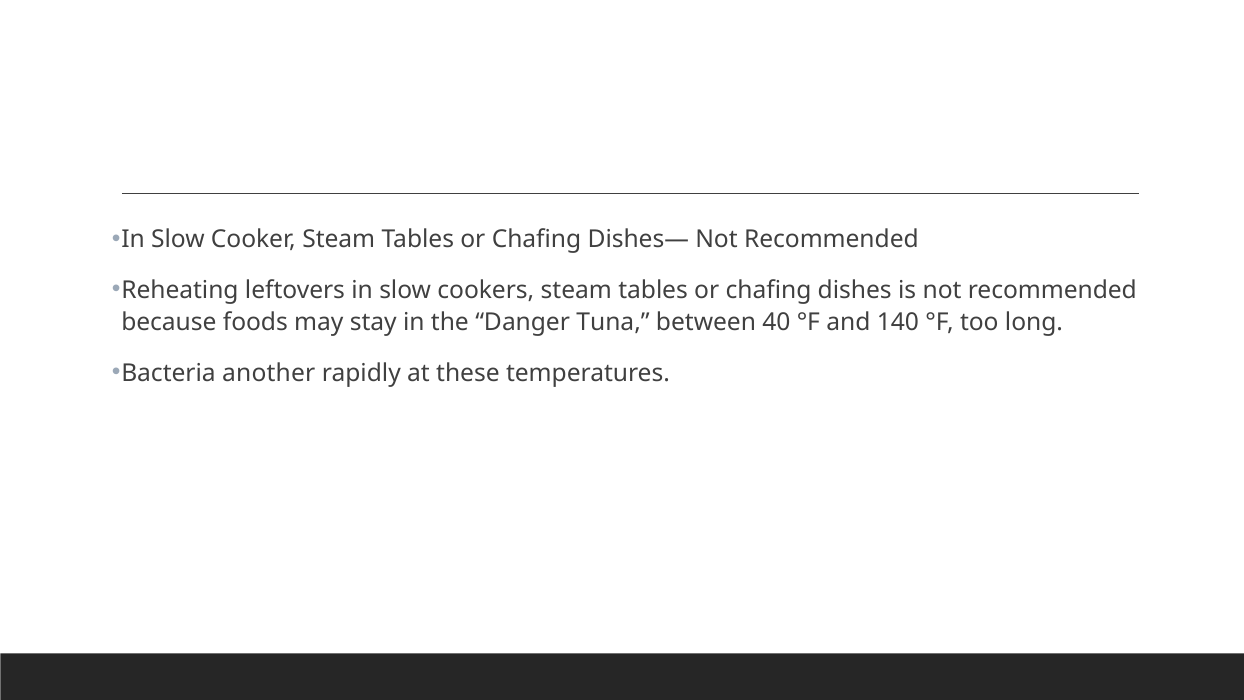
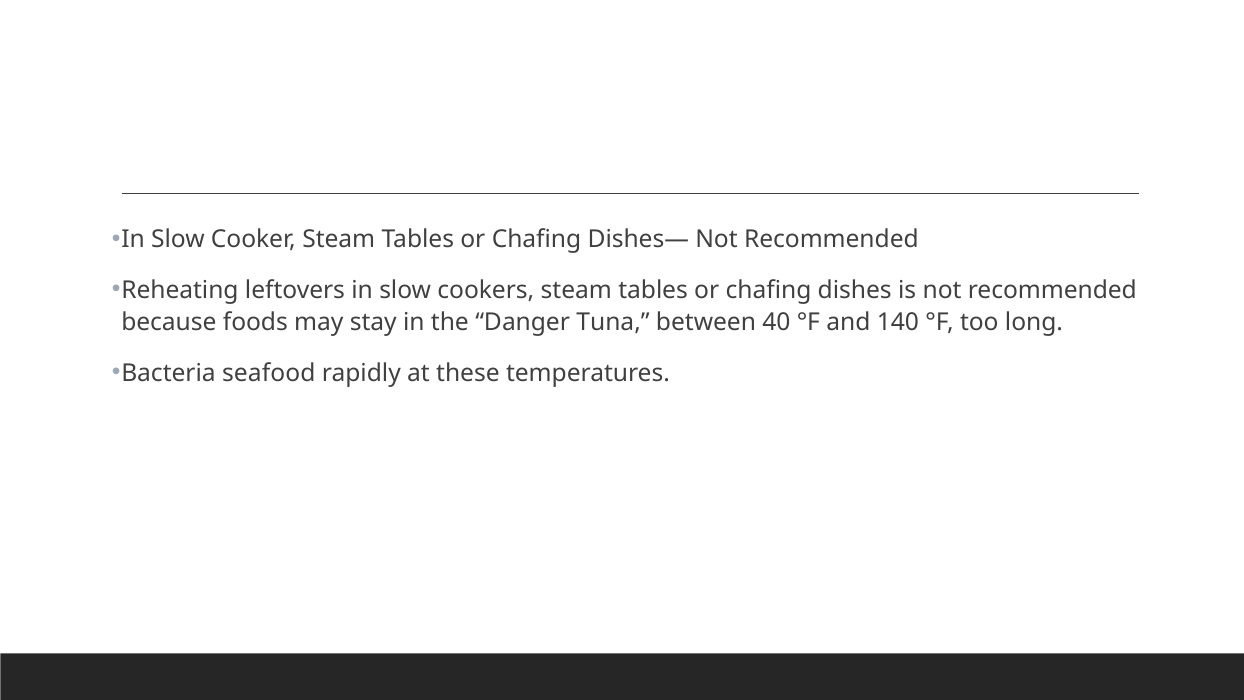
another: another -> seafood (269, 373)
